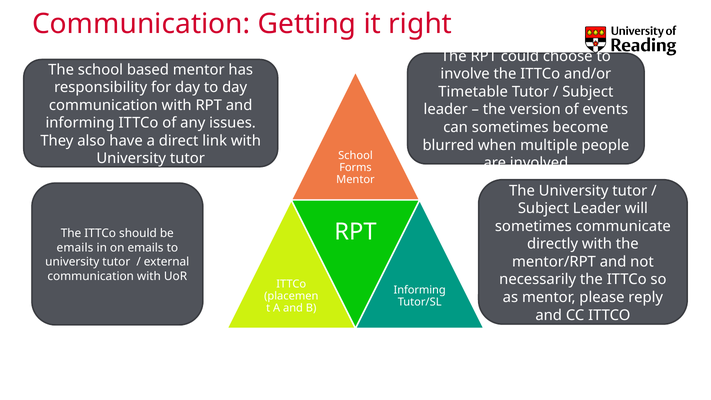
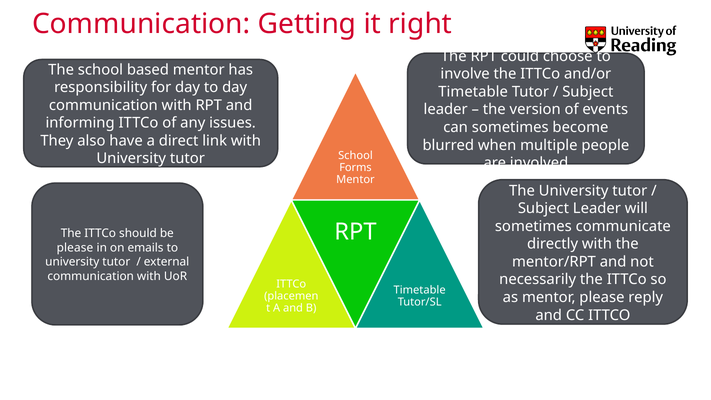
emails: emails -> please (75, 248)
Informing: Informing -> Timetable (420, 290)
